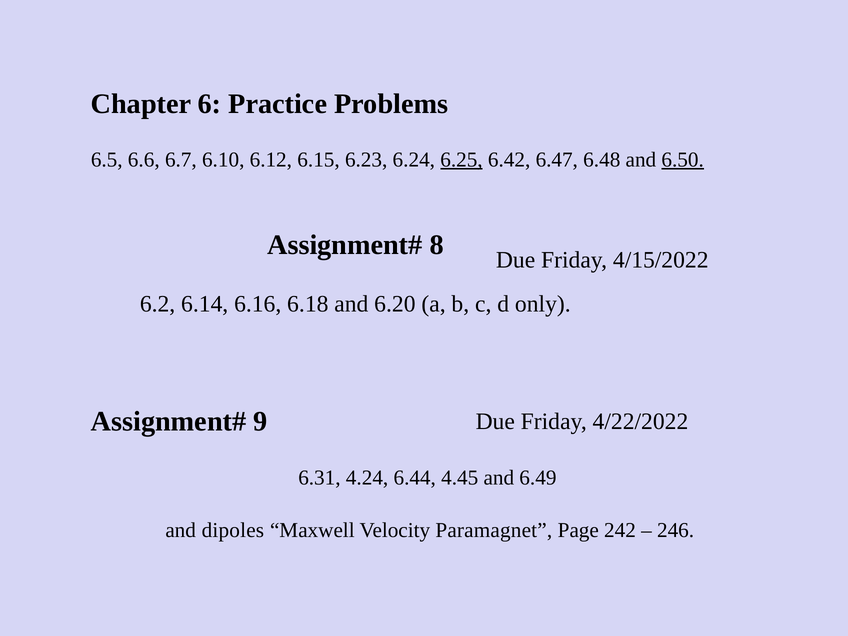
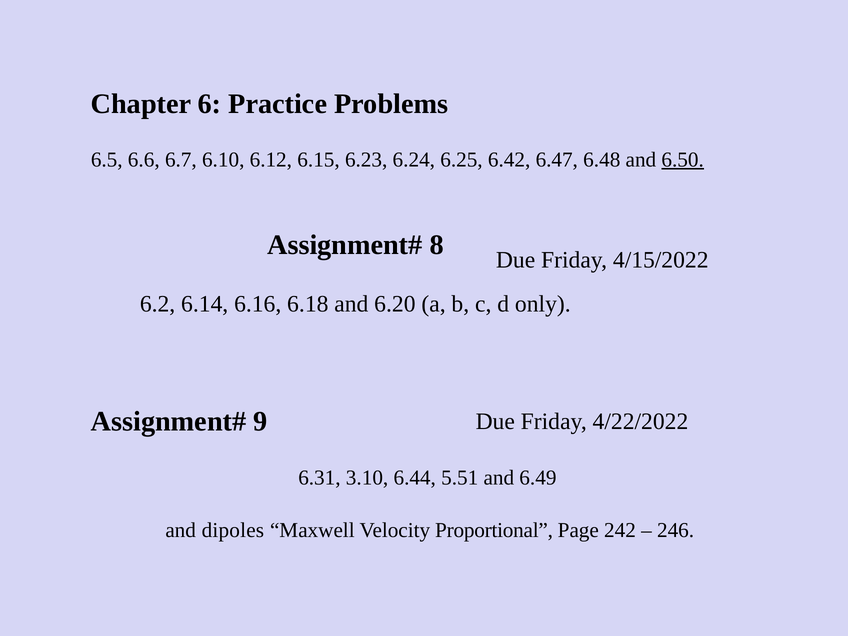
6.25 underline: present -> none (461, 160)
4.24: 4.24 -> 3.10 (367, 478)
4.45: 4.45 -> 5.51 (460, 478)
Paramagnet: Paramagnet -> Proportional (494, 530)
